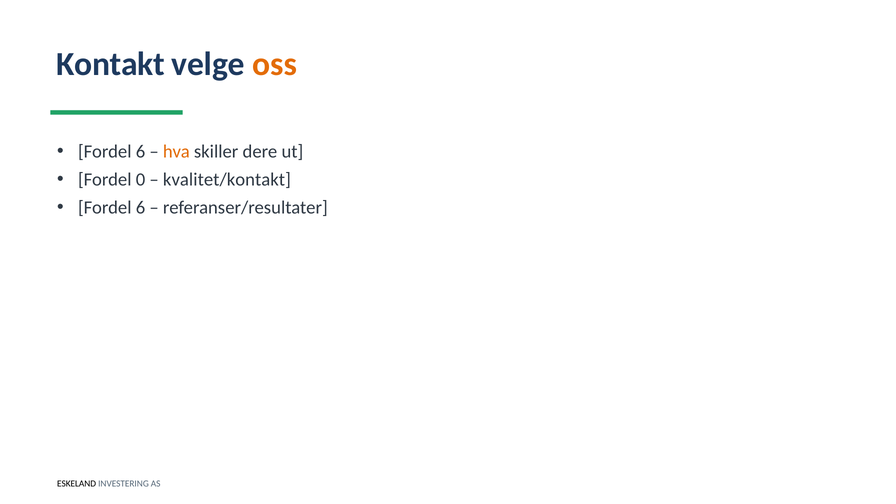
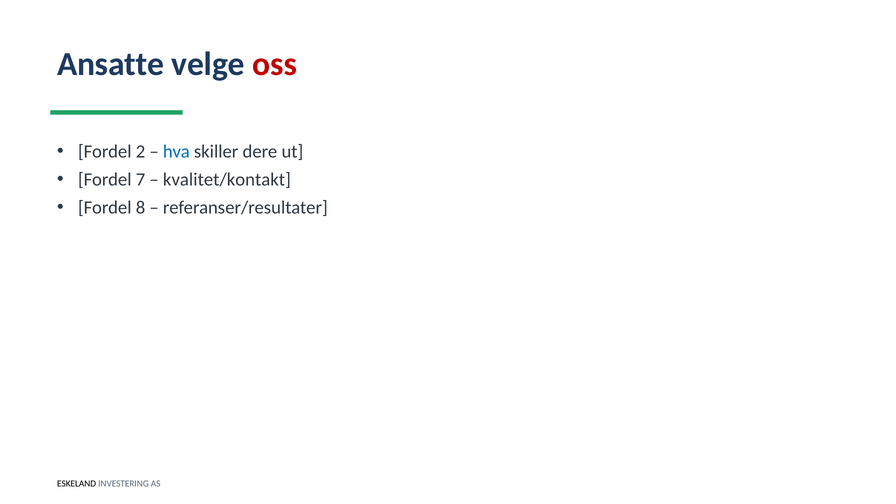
Kontakt: Kontakt -> Ansatte (111, 64)
oss colour: orange -> red (275, 64)
6: 6 -> 2 (141, 152)
hva colour: orange -> blue (176, 152)
0: 0 -> 7 (141, 180)
6: 6 -> 8 (141, 208)
